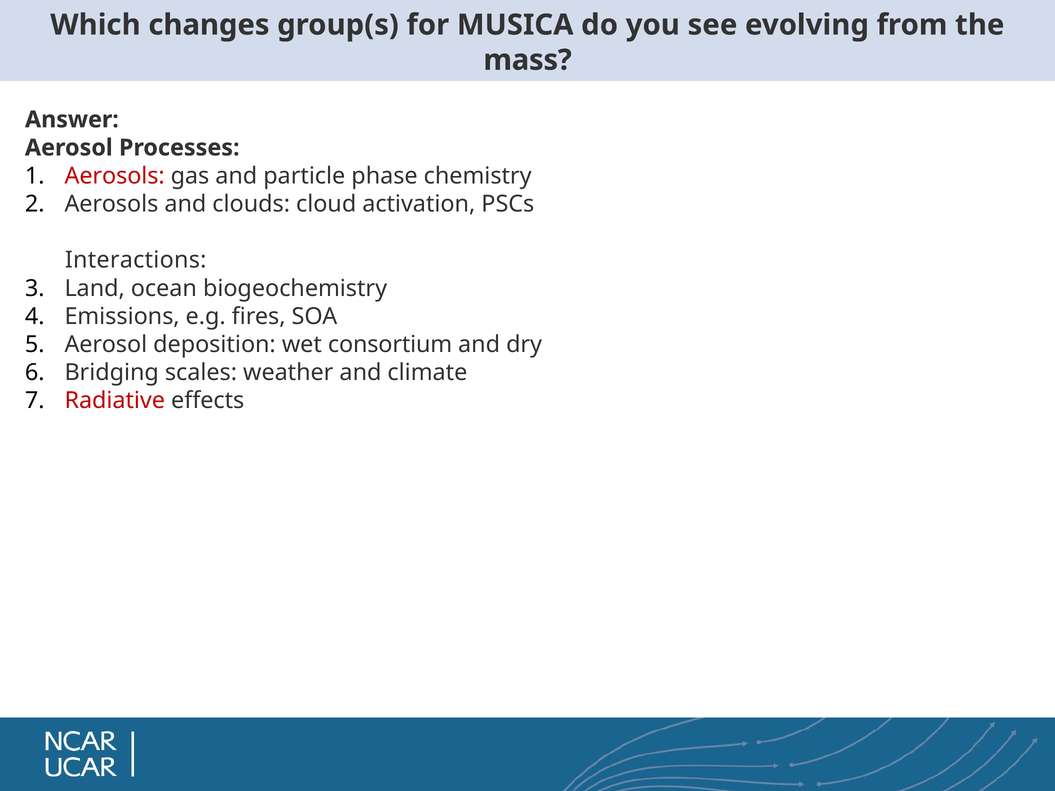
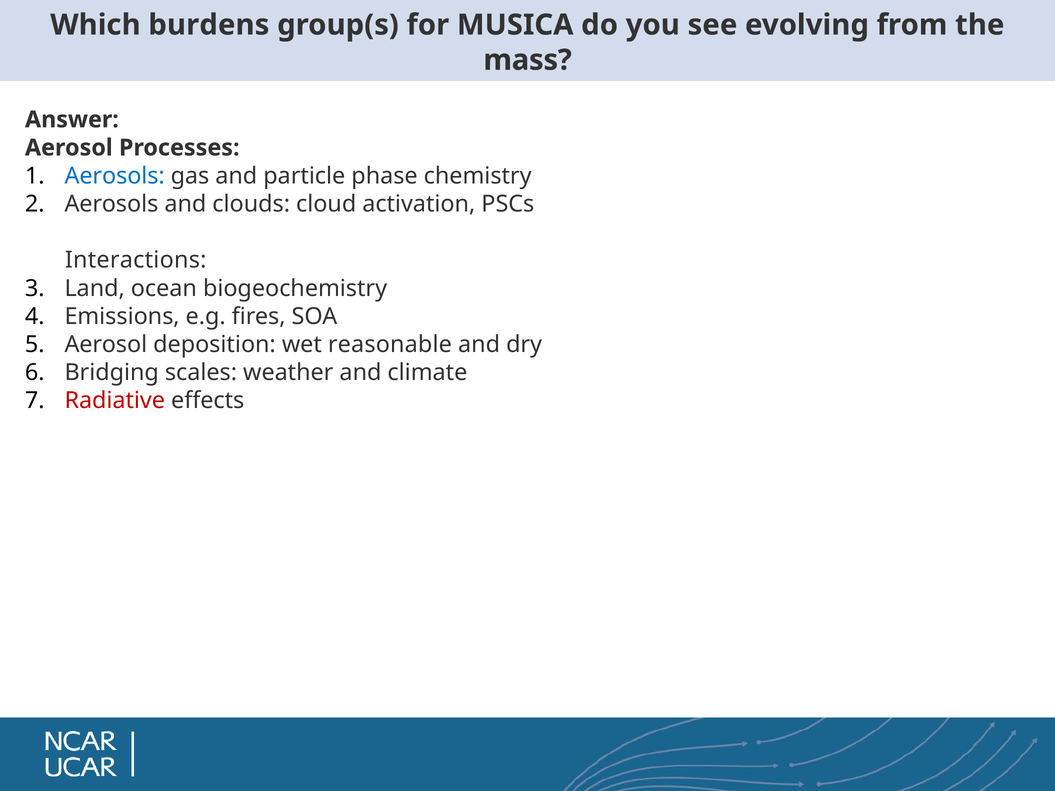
changes: changes -> burdens (209, 25)
Aerosols colour: red -> blue (115, 176)
consortium: consortium -> reasonable (390, 345)
